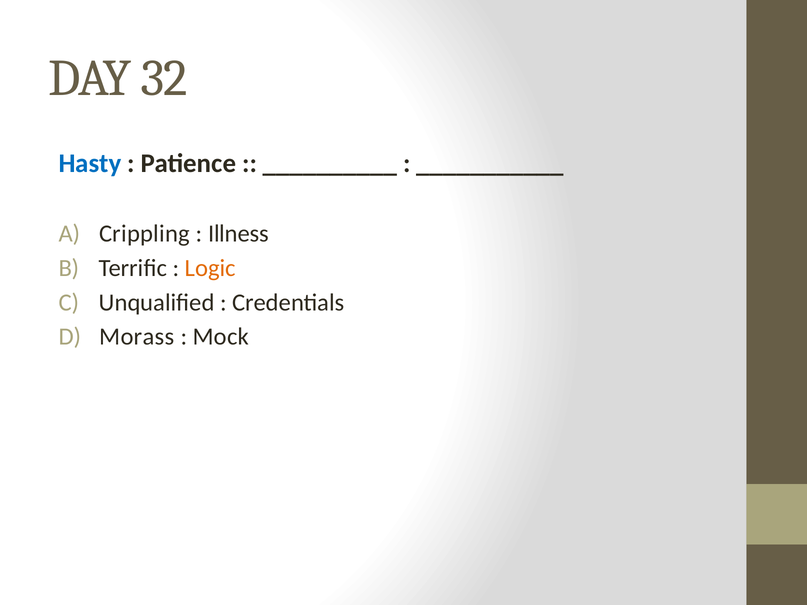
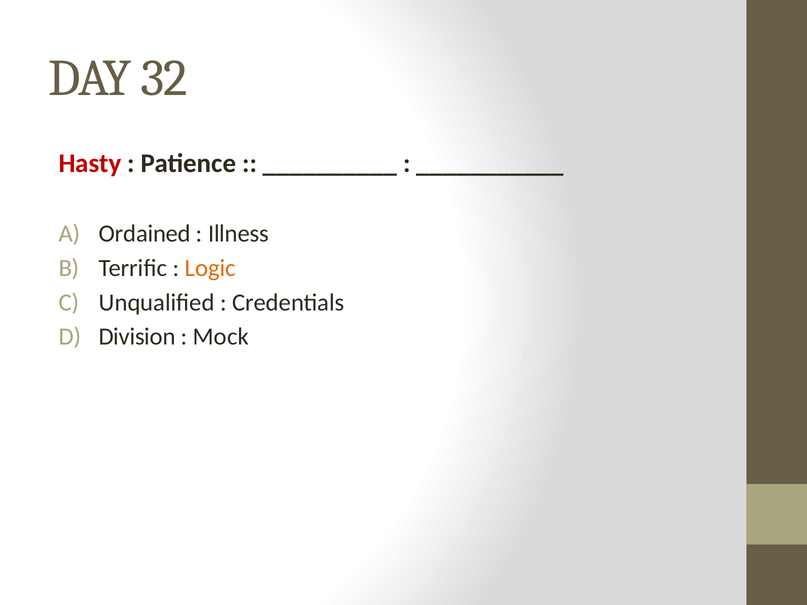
Hasty colour: blue -> red (90, 163)
Crippling: Crippling -> Ordained (145, 233)
Morass: Morass -> Division (137, 337)
